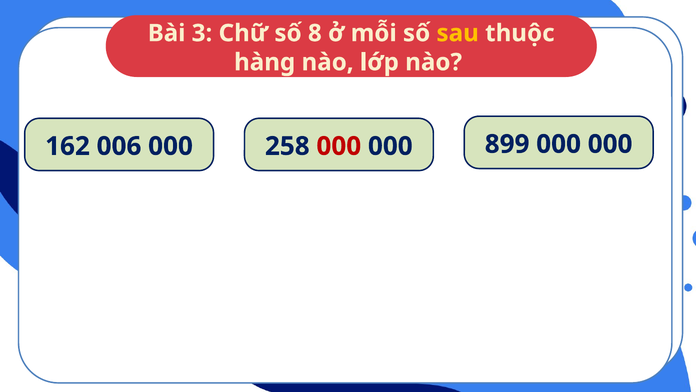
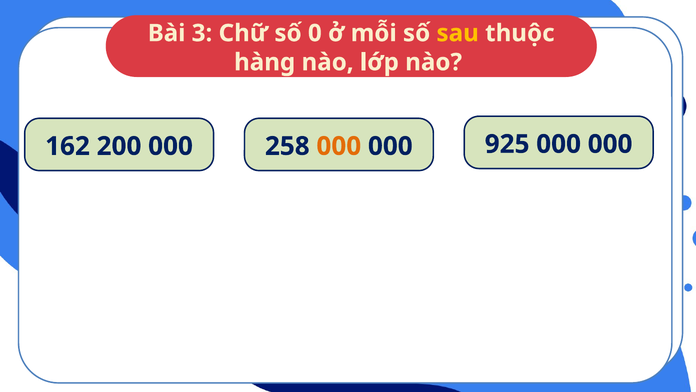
8: 8 -> 0 (315, 33)
006: 006 -> 200 (119, 146)
000 colour: red -> orange (339, 146)
899: 899 -> 925 (507, 144)
